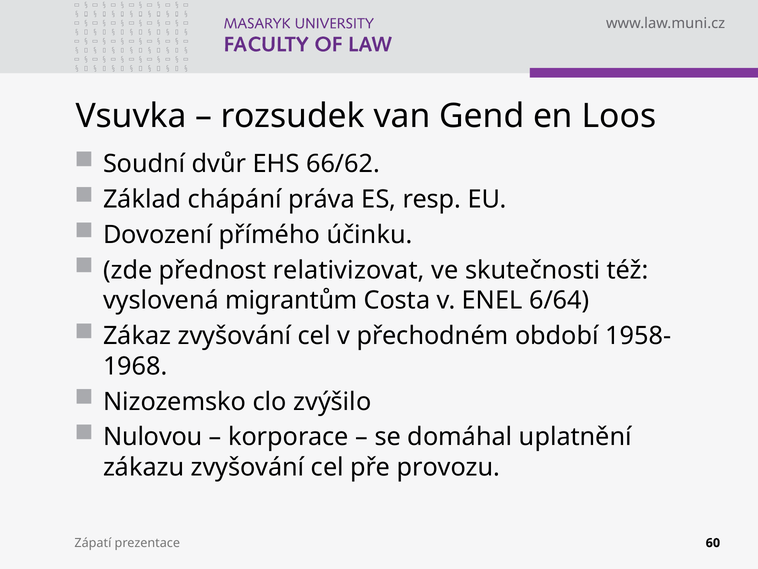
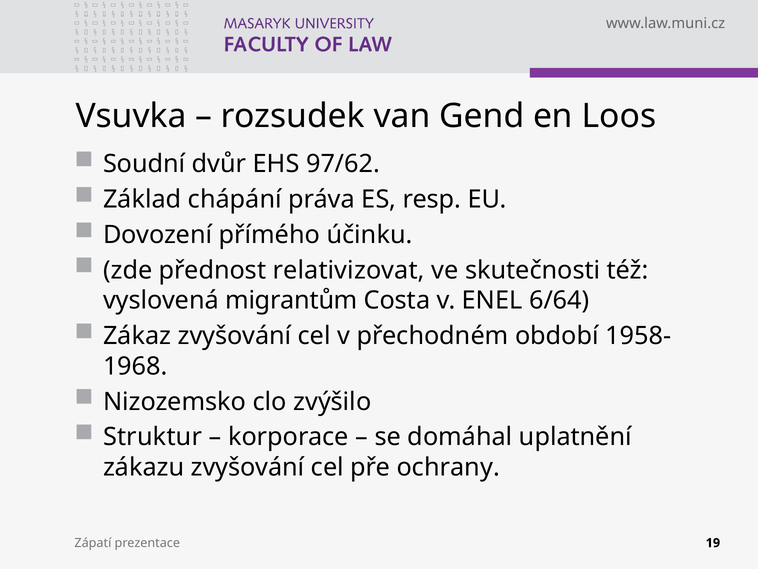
66/62: 66/62 -> 97/62 (343, 164)
Nulovou: Nulovou -> Struktur (153, 437)
provozu: provozu -> ochrany (448, 467)
60: 60 -> 19 (713, 542)
